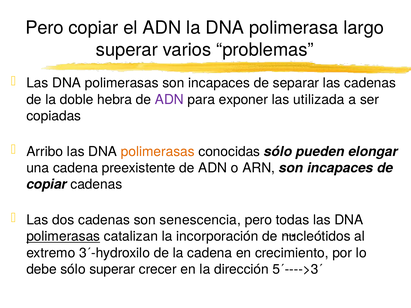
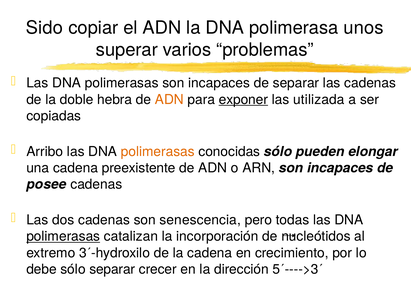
Pero: Pero -> Sido (44, 28)
largo: largo -> unos (364, 28)
ADN colour: purple -> orange (169, 100)
exponer underline: none -> present (243, 100)
copiar: copiar -> posee (46, 185)
sólo superar: superar -> separar (112, 270)
